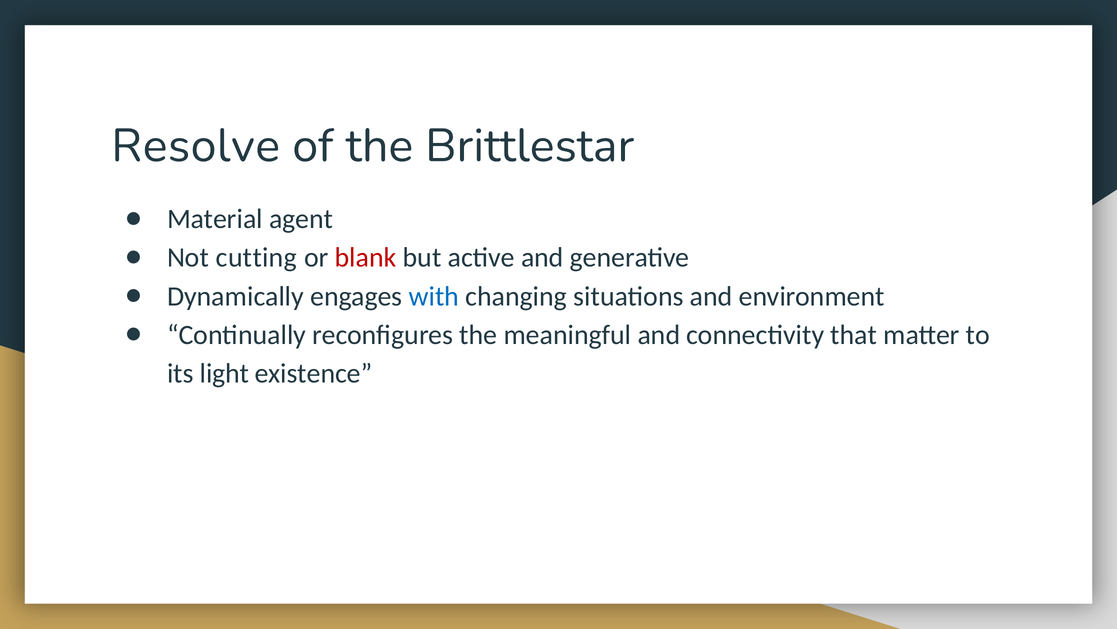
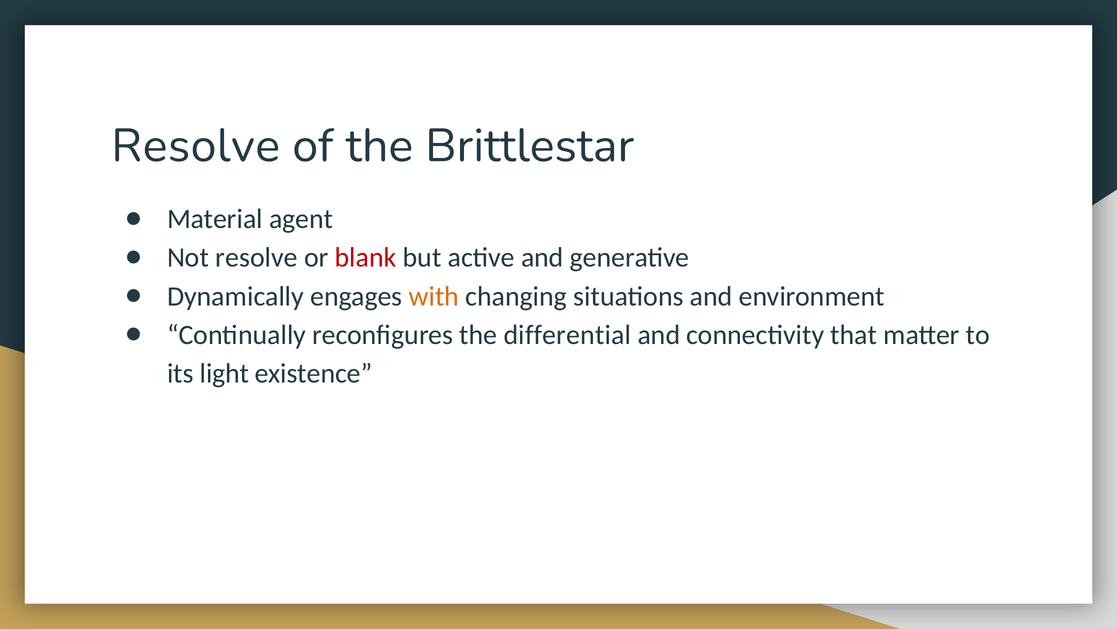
Not cutting: cutting -> resolve (257, 257)
with colour: blue -> orange (434, 296)
meaningful: meaningful -> differential (567, 335)
